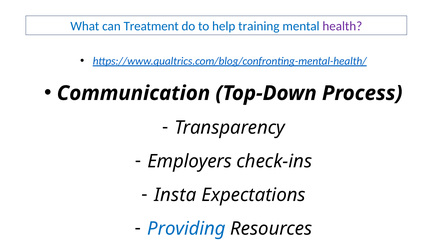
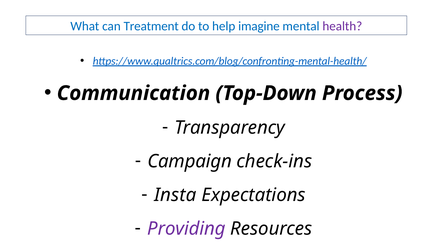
training: training -> imagine (259, 26)
Employers: Employers -> Campaign (190, 161)
Providing colour: blue -> purple (186, 228)
